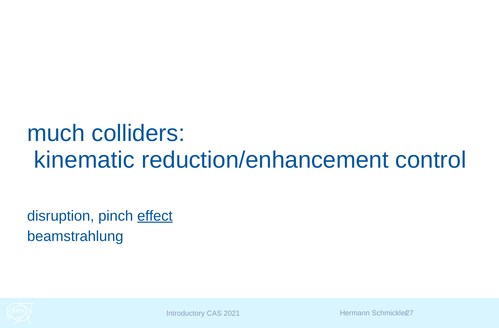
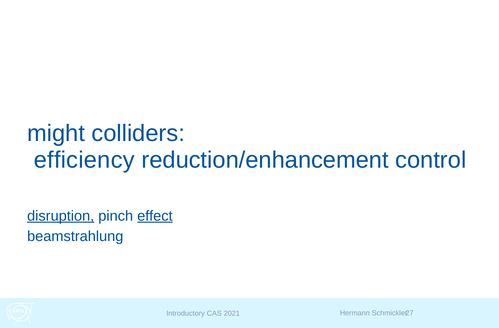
much: much -> might (56, 133)
kinematic: kinematic -> efficiency (84, 160)
disruption underline: none -> present (61, 216)
